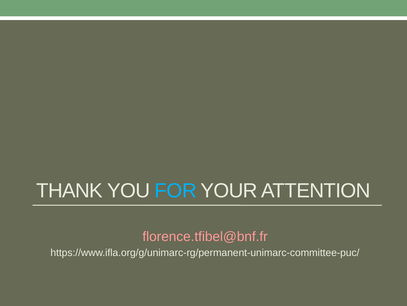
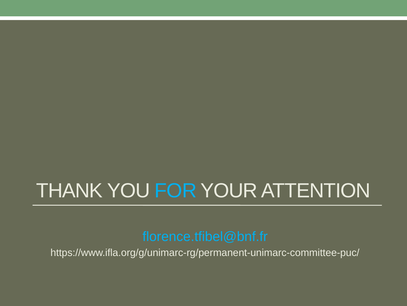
florence.tfibel@bnf.fr colour: pink -> light blue (205, 236)
